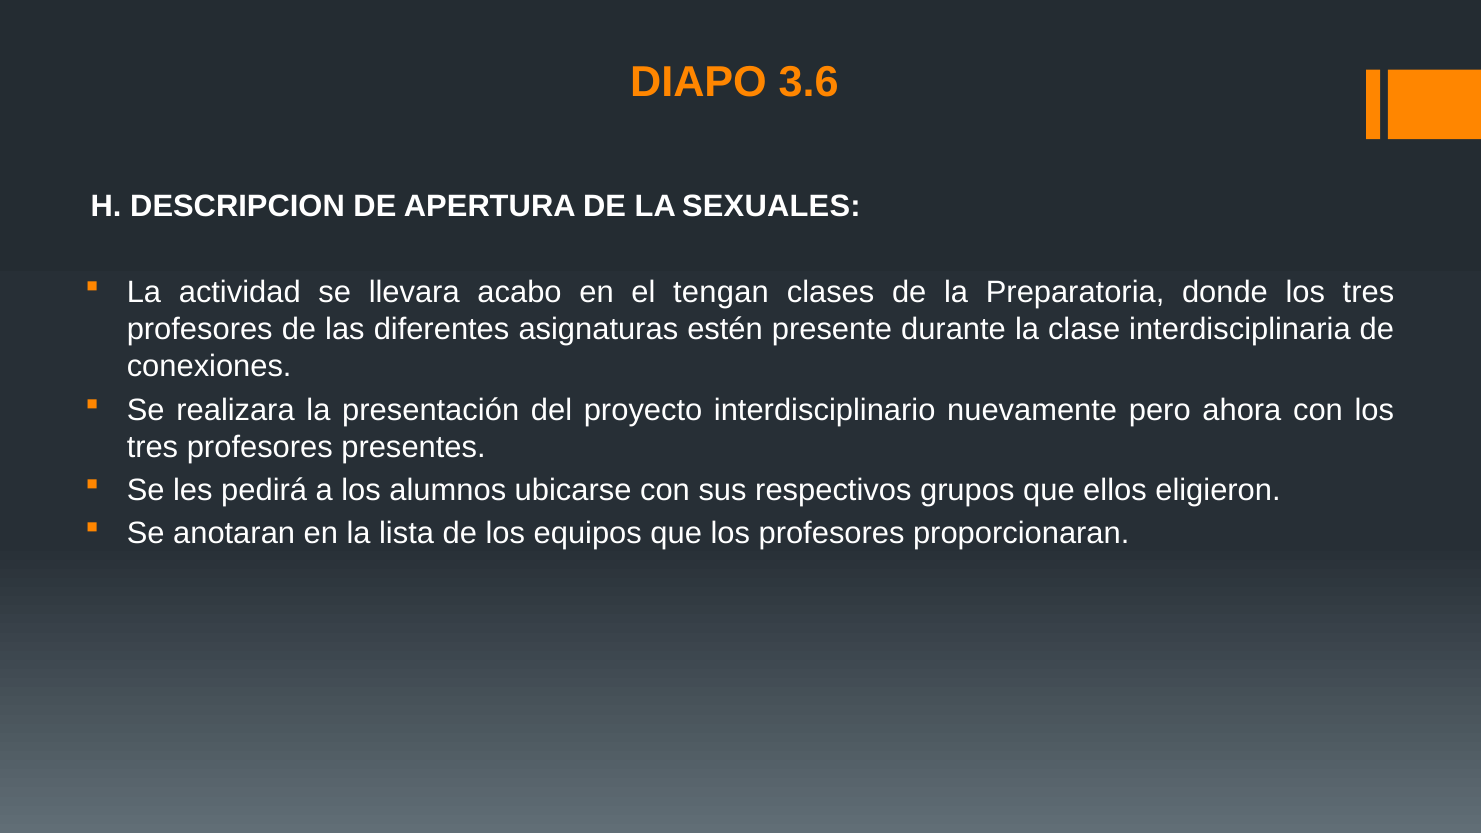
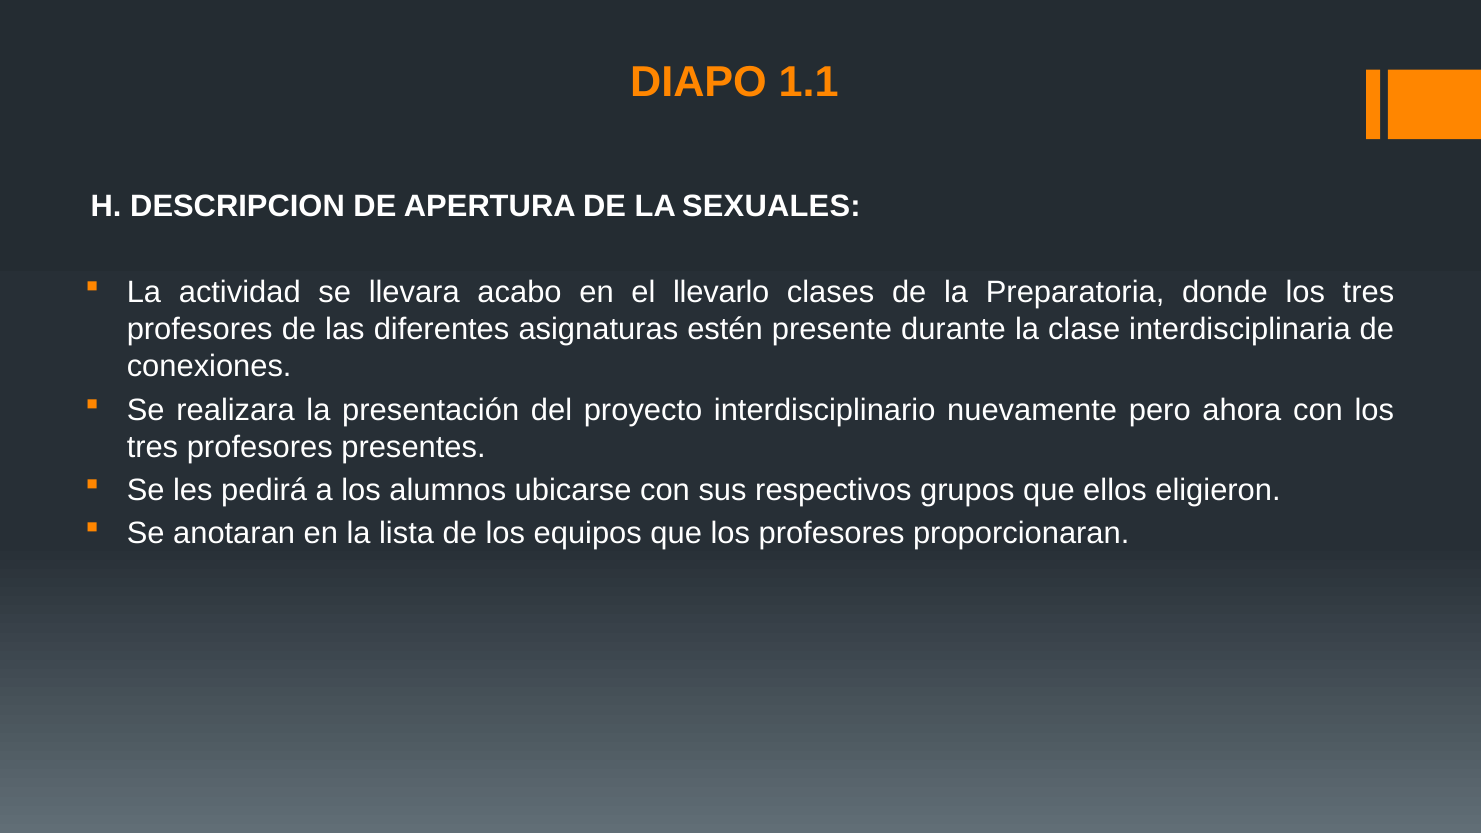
3.6: 3.6 -> 1.1 (809, 82)
tengan: tengan -> llevarlo (721, 293)
